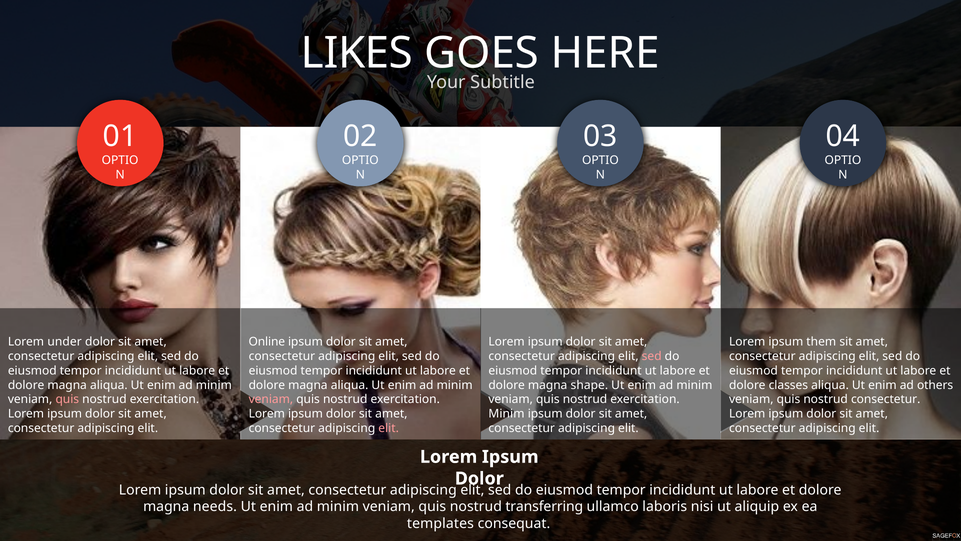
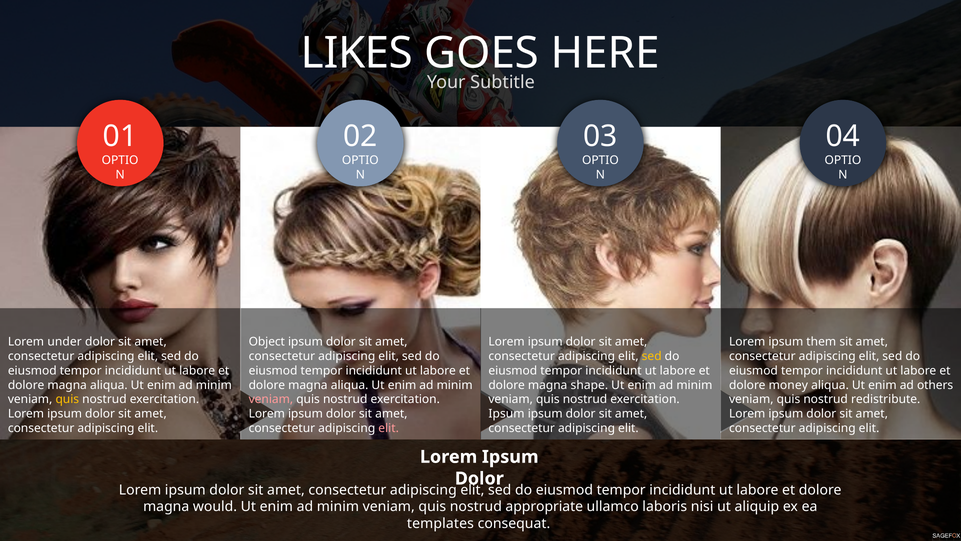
Online: Online -> Object (267, 342)
sed colour: pink -> yellow (652, 356)
classes: classes -> money (788, 385)
quis colour: pink -> yellow (67, 399)
nostrud consectetur: consectetur -> redistribute (886, 399)
Minim: Minim -> Ipsum (506, 414)
needs: needs -> would (215, 506)
transferring: transferring -> appropriate (544, 506)
